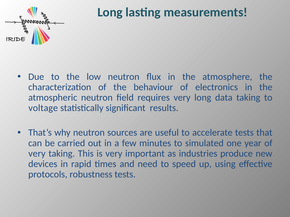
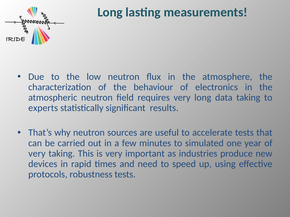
voltage: voltage -> experts (43, 108)
